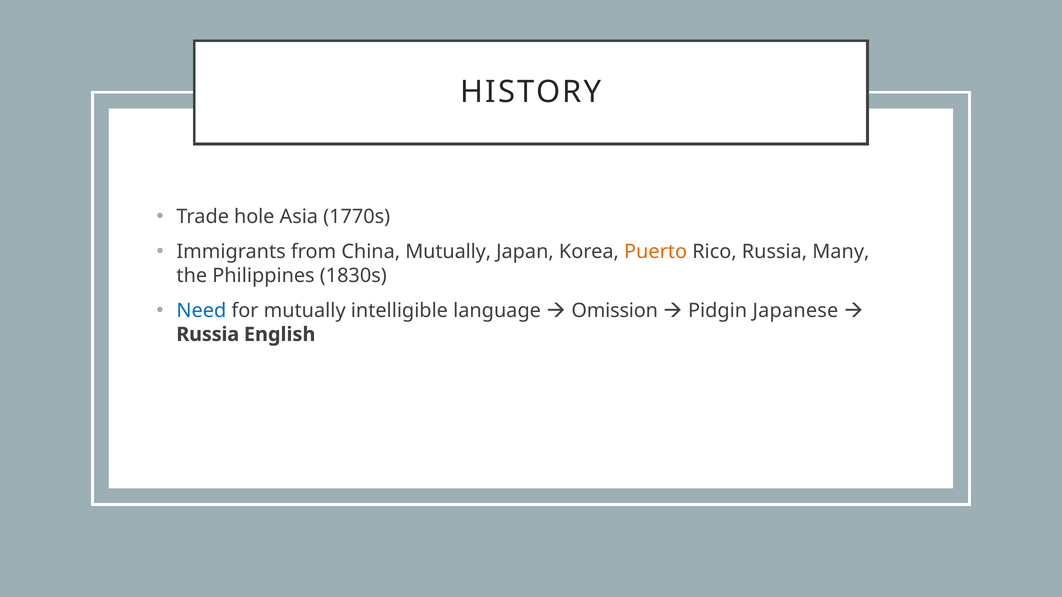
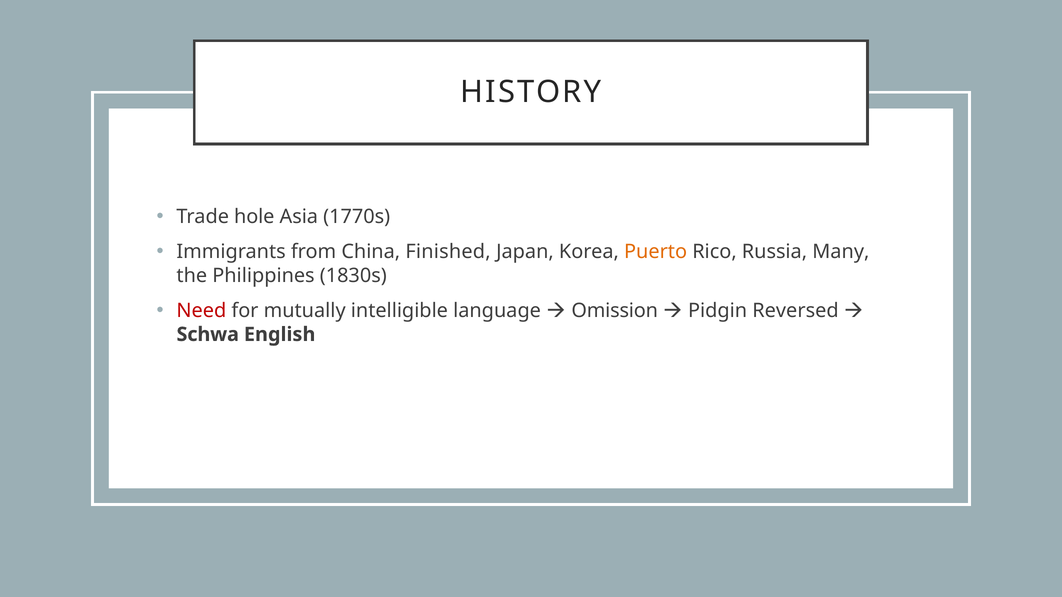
China Mutually: Mutually -> Finished (448, 252)
Need colour: blue -> red (201, 311)
Japanese: Japanese -> Reversed (796, 311)
Russia: Russia -> Schwa (208, 335)
